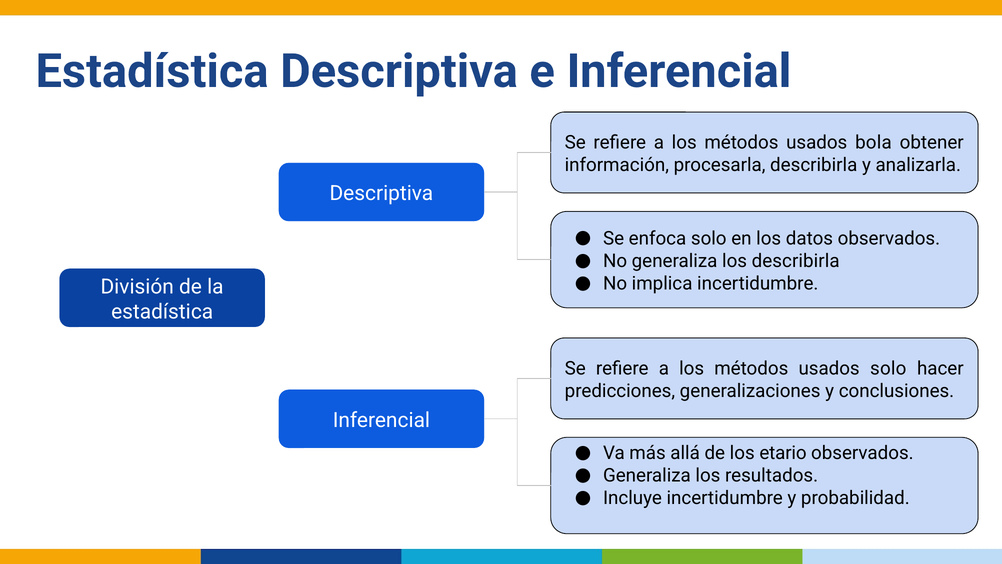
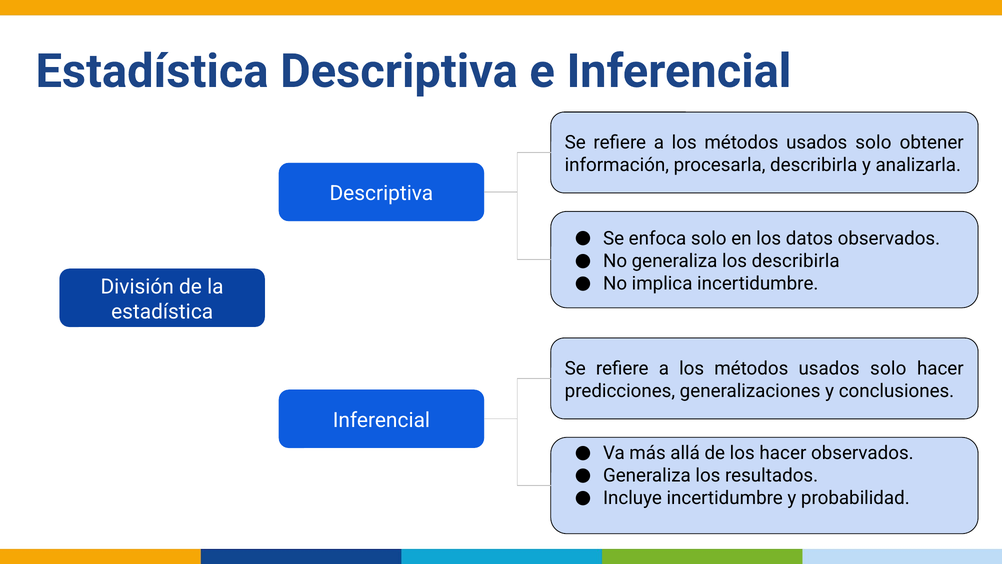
bola: bola -> solo (873, 142)
los etario: etario -> hacer (783, 453)
